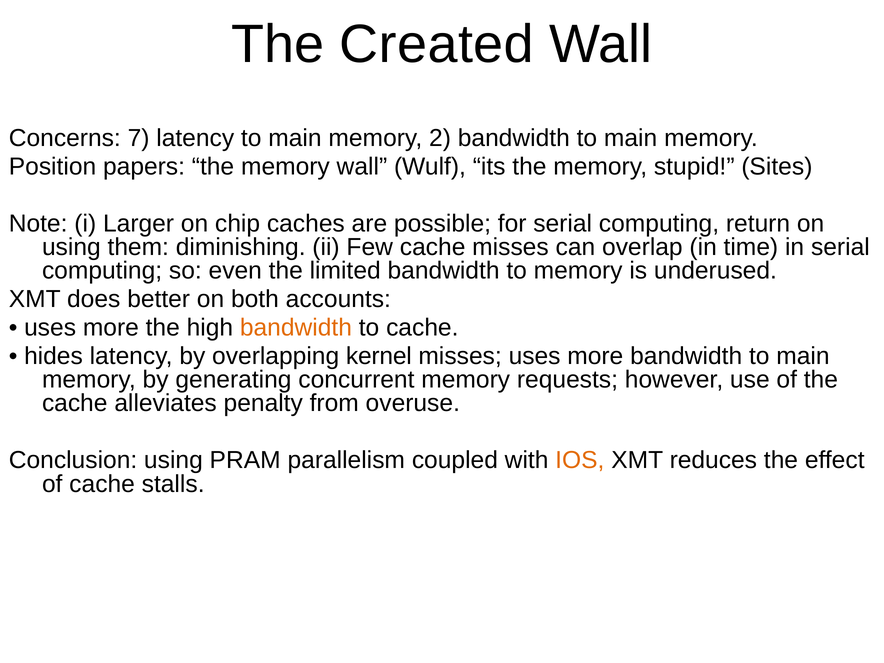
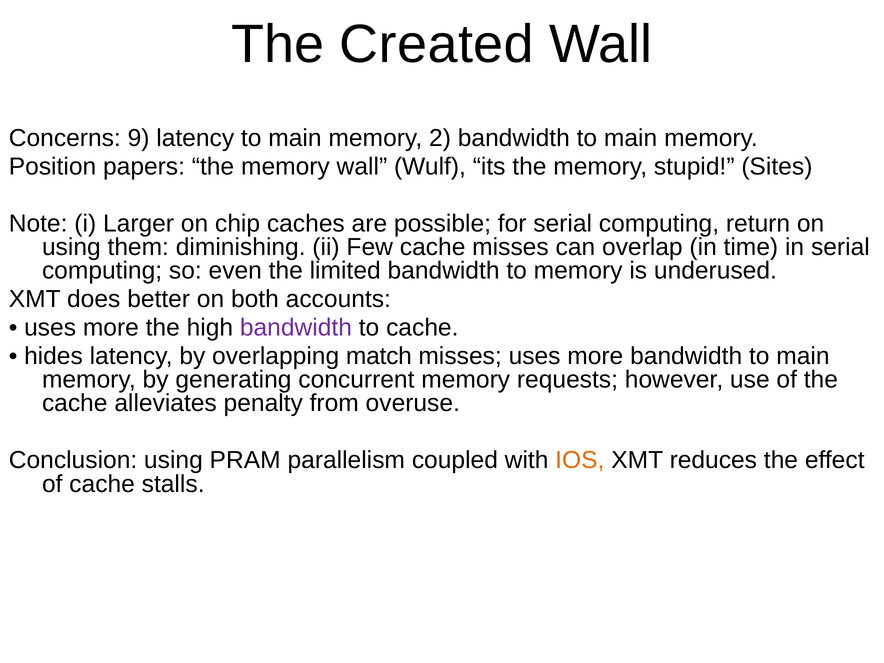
7: 7 -> 9 (139, 138)
bandwidth colour: orange -> purple (296, 328)
kernel: kernel -> match (379, 356)
